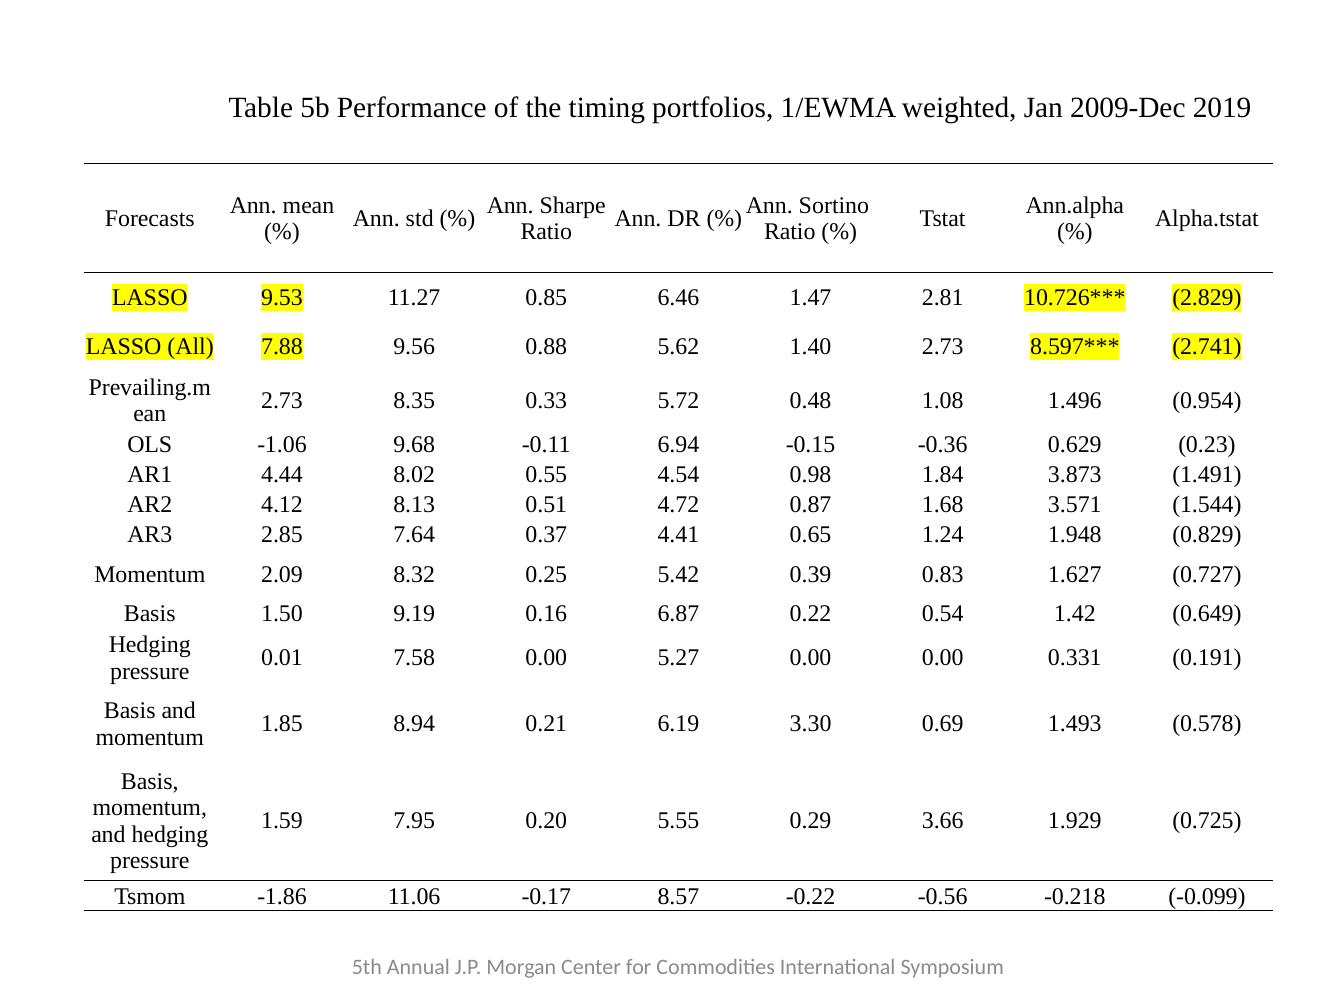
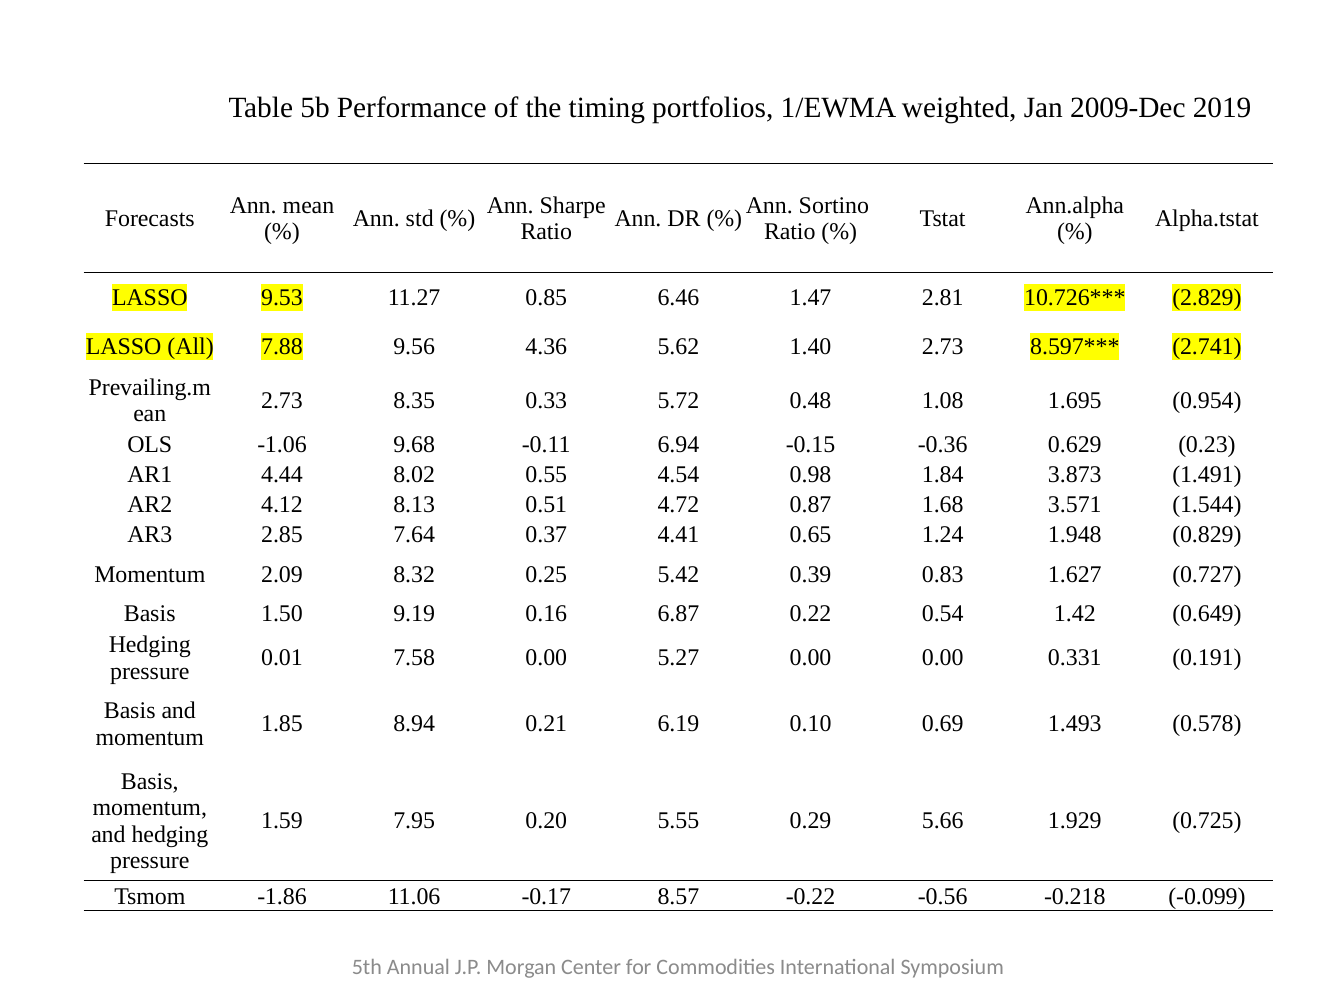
0.88: 0.88 -> 4.36 (546, 347)
1.496: 1.496 -> 1.695 (1075, 401)
3.30: 3.30 -> 0.10 (811, 724)
3.66: 3.66 -> 5.66 (943, 821)
